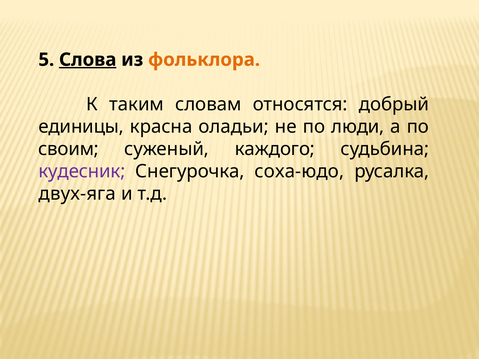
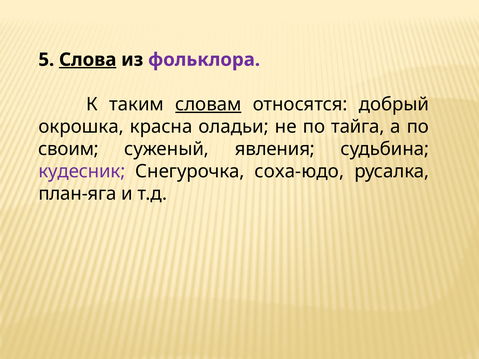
фольклора colour: orange -> purple (204, 60)
словам underline: none -> present (208, 104)
единицы: единицы -> окрошка (81, 127)
люди: люди -> тайга (358, 127)
каждого: каждого -> явления (275, 149)
двух-яга: двух-яга -> план-яга (77, 194)
